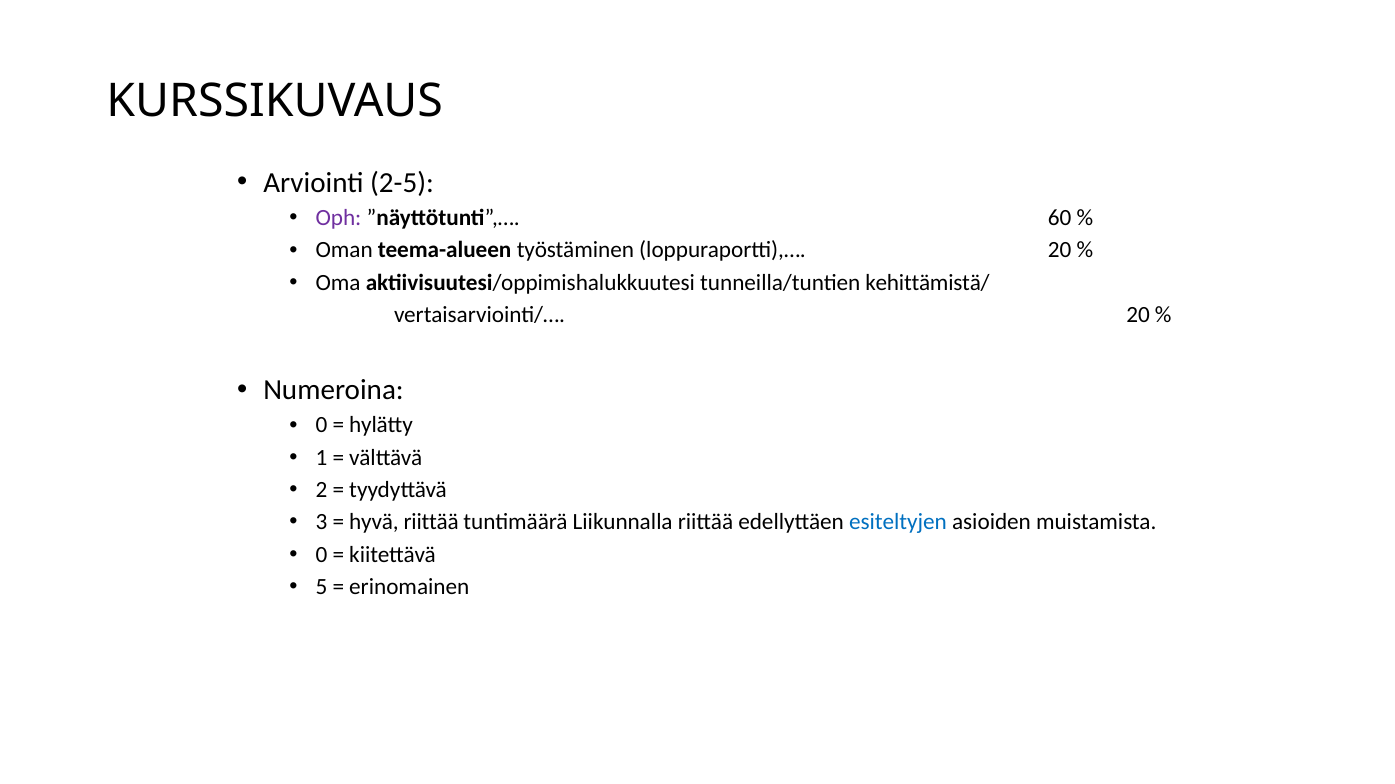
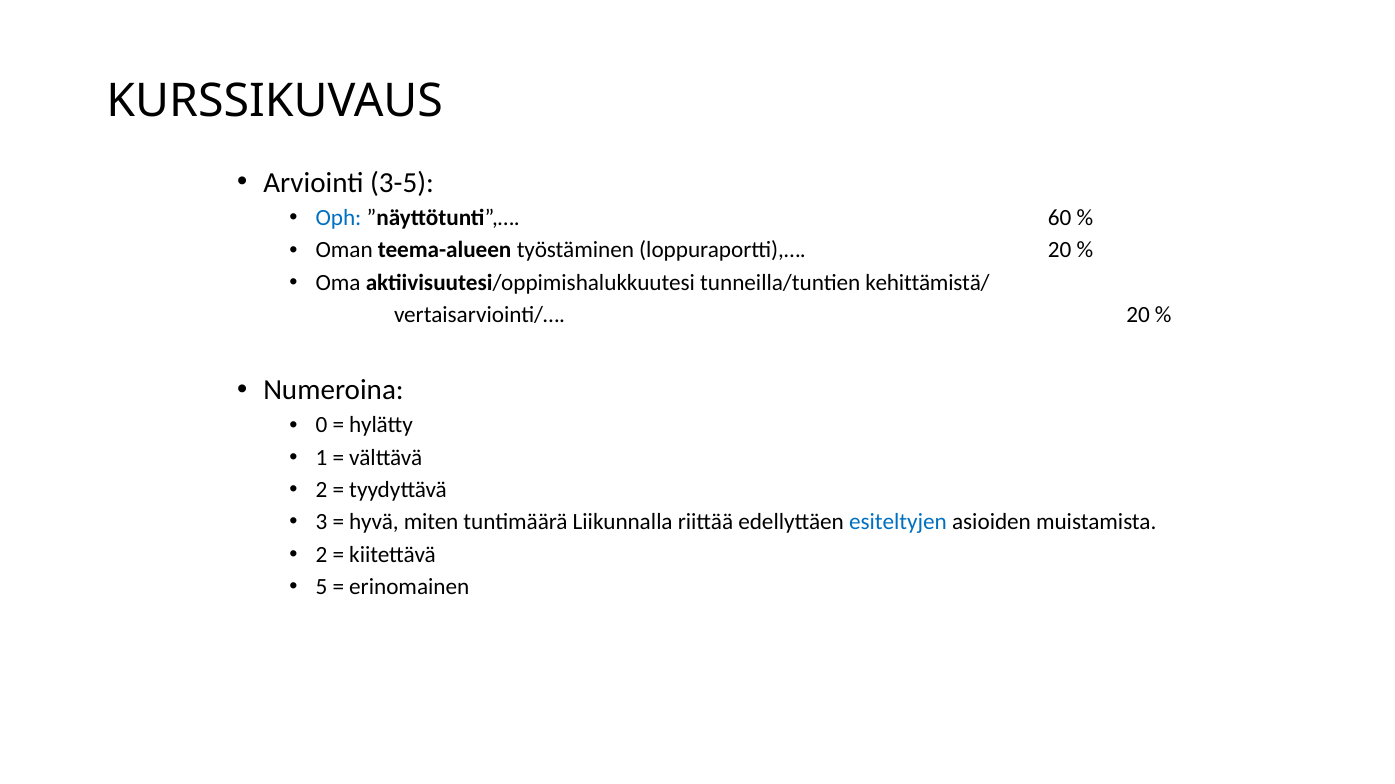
2-5: 2-5 -> 3-5 (402, 183)
Oph colour: purple -> blue (339, 218)
hyvä riittää: riittää -> miten (431, 523)
0: 0 -> 2 (321, 555)
